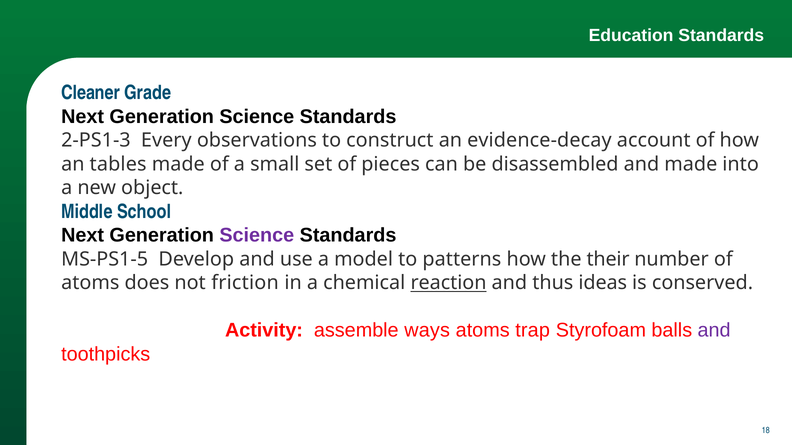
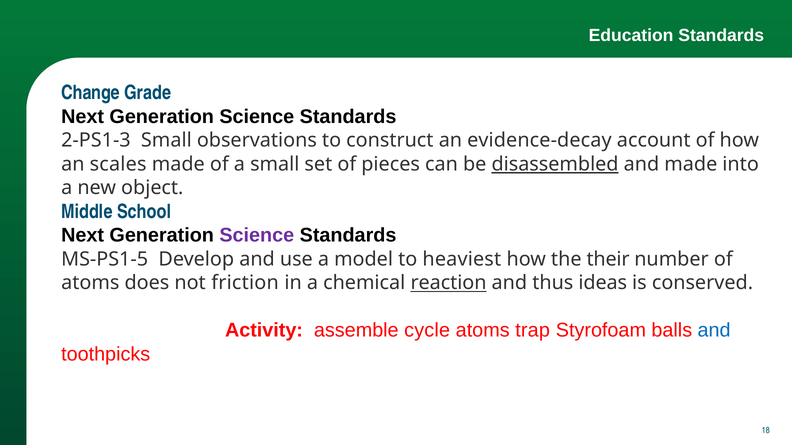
Cleaner: Cleaner -> Change (91, 93)
2-PS1-3 Every: Every -> Small (166, 141)
tables: tables -> scales (118, 164)
disassembled underline: none -> present (555, 164)
patterns: patterns -> heaviest (462, 259)
ways: ways -> cycle (427, 331)
and colour: purple -> blue (714, 331)
